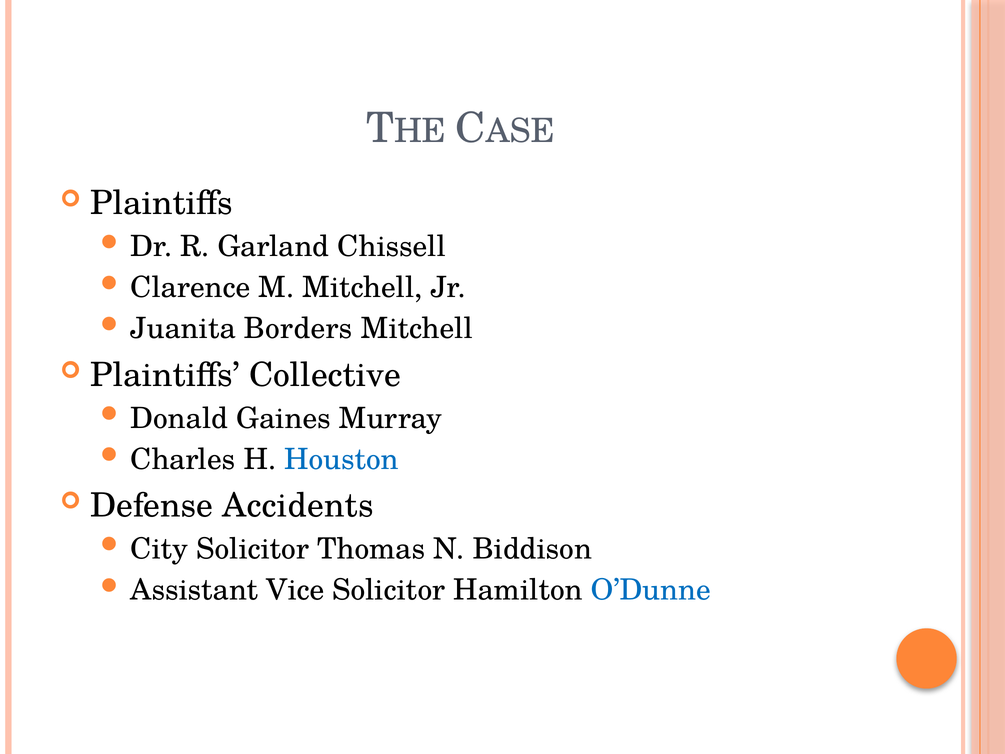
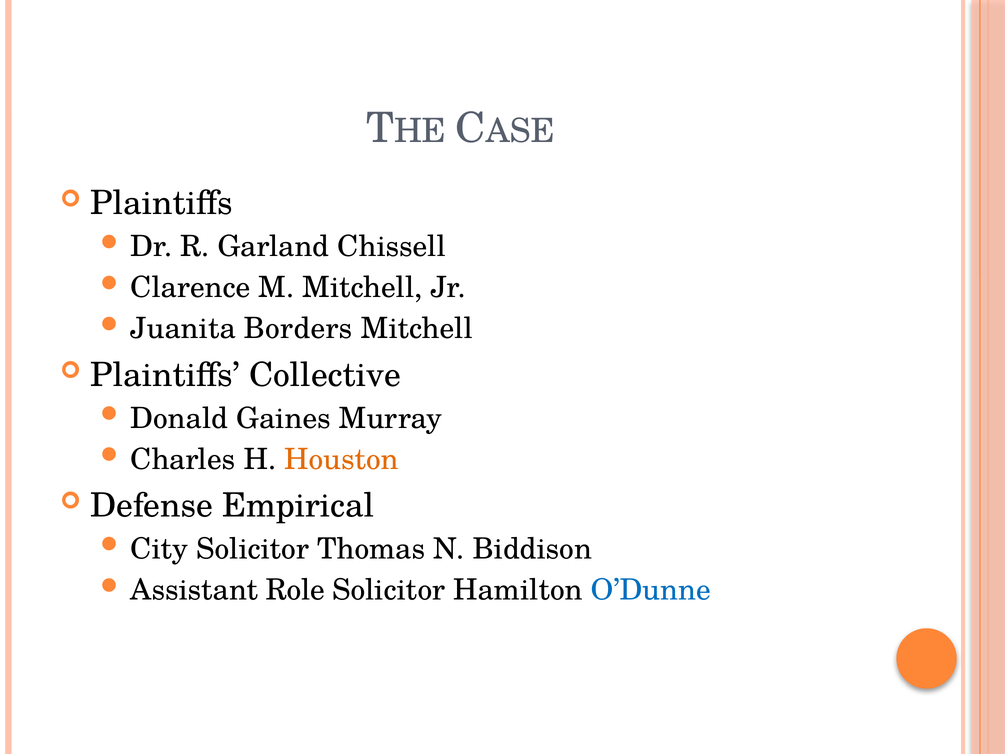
Houston colour: blue -> orange (341, 459)
Accidents: Accidents -> Empirical (298, 506)
Vice: Vice -> Role (295, 590)
